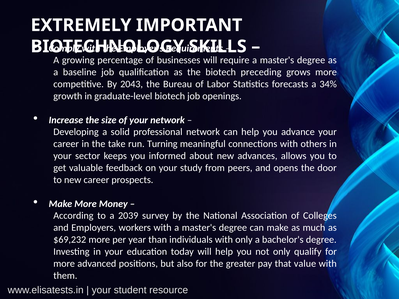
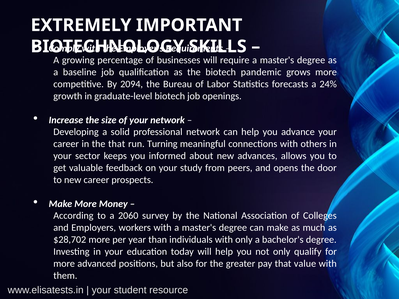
preceding: preceding -> pandemic (261, 72)
2043: 2043 -> 2094 (132, 84)
34%: 34% -> 24% (328, 84)
the take: take -> that (117, 144)
2039: 2039 -> 2060 (128, 216)
$69,232: $69,232 -> $28,702 (70, 240)
